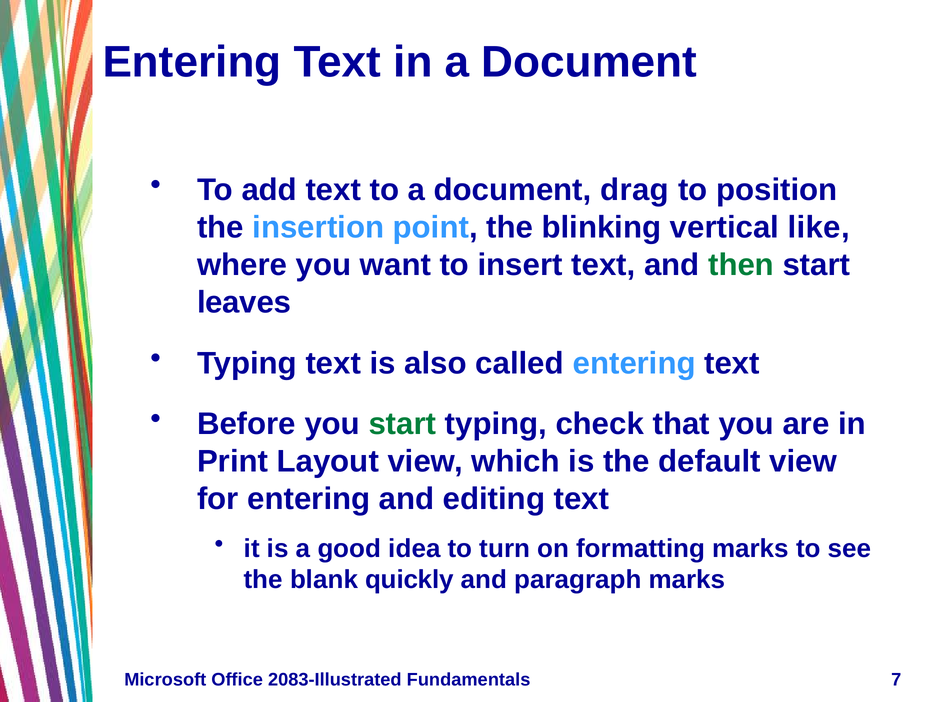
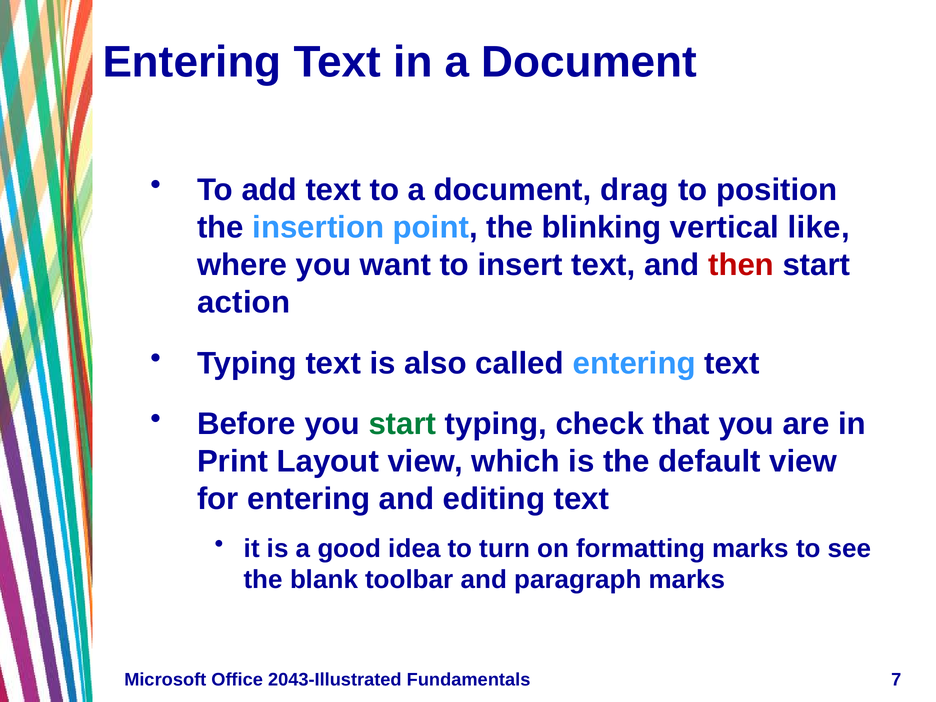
then colour: green -> red (741, 265)
leaves: leaves -> action (244, 302)
quickly: quickly -> toolbar (409, 580)
2083-Illustrated: 2083-Illustrated -> 2043-Illustrated (335, 680)
